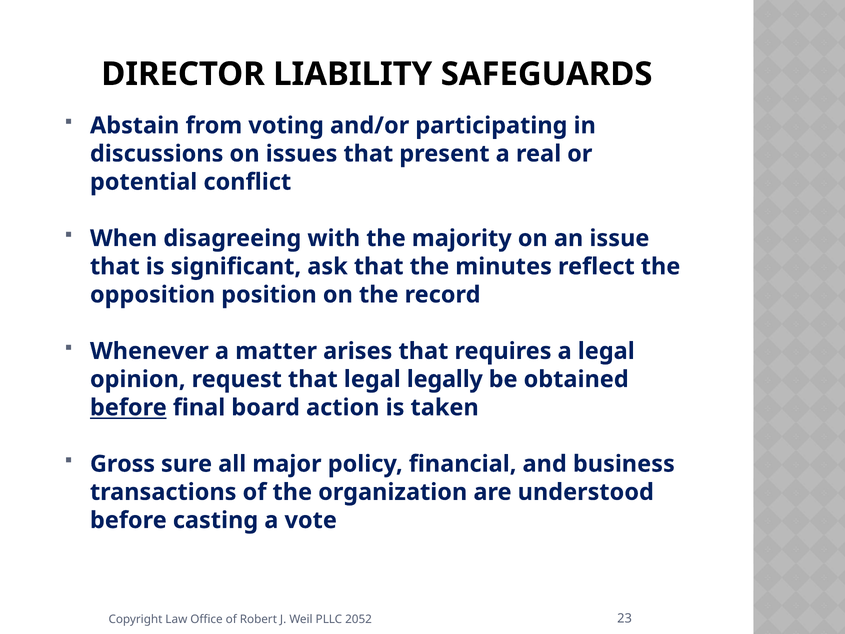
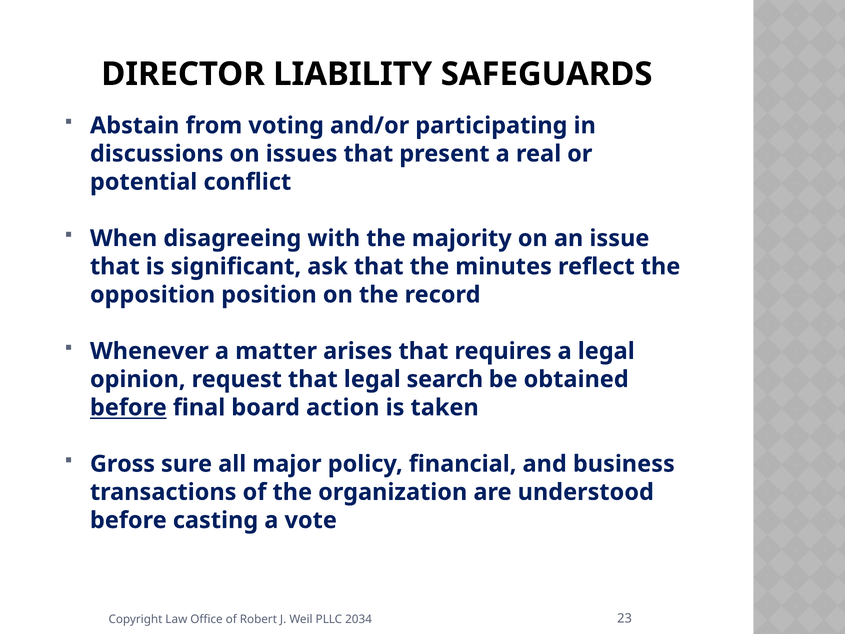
legally: legally -> search (445, 379)
2052: 2052 -> 2034 (359, 619)
